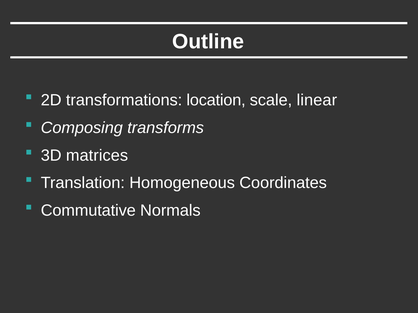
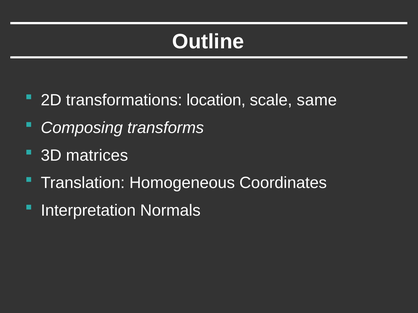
linear: linear -> same (317, 100)
Commutative: Commutative -> Interpretation (88, 211)
